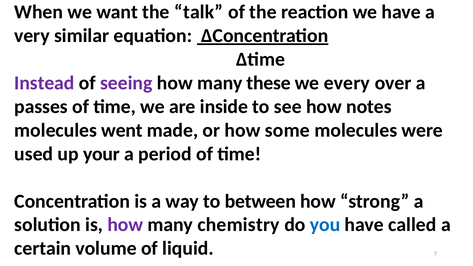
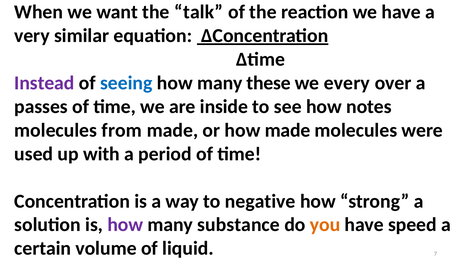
seeing colour: purple -> blue (126, 83)
went: went -> from (122, 130)
how some: some -> made (288, 130)
your: your -> with (101, 154)
between: between -> negative (260, 201)
chemistry: chemistry -> substance (239, 225)
you colour: blue -> orange (325, 225)
called: called -> speed (412, 225)
